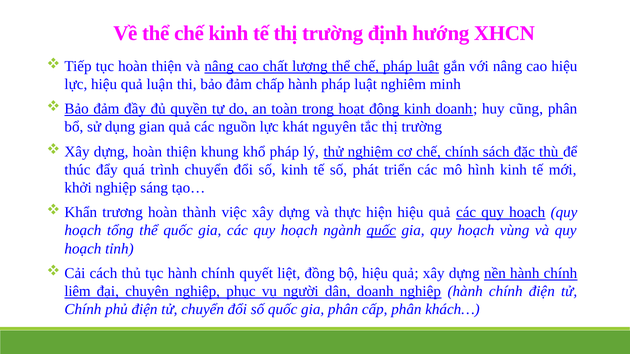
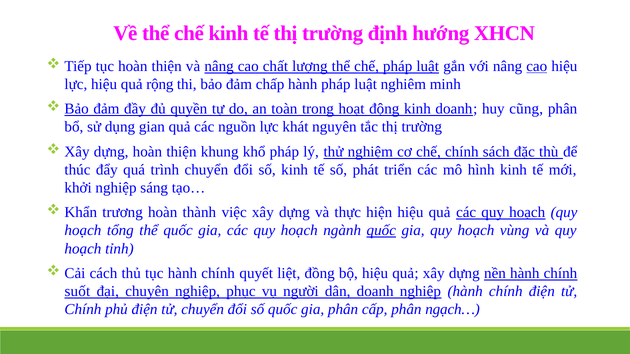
cao underline: none -> present (537, 66)
luận: luận -> rộng (160, 84)
liêm: liêm -> suốt (77, 292)
khách…: khách… -> ngạch… (453, 310)
